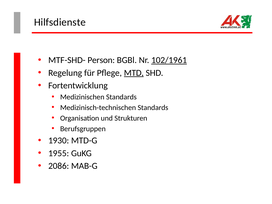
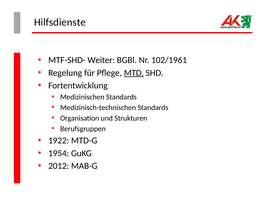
Person: Person -> Weiter (101, 60)
102/1961 underline: present -> none (169, 60)
1930: 1930 -> 1922 (59, 141)
1955: 1955 -> 1954 (59, 153)
2086: 2086 -> 2012 (59, 166)
